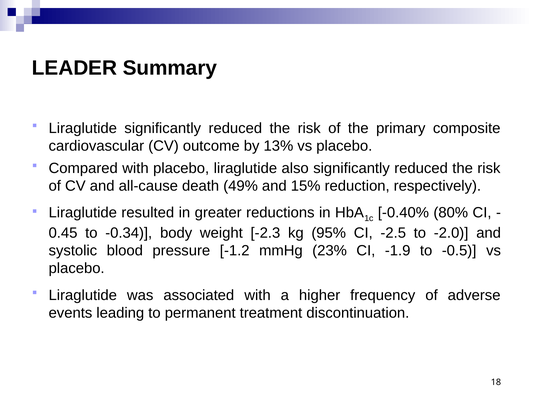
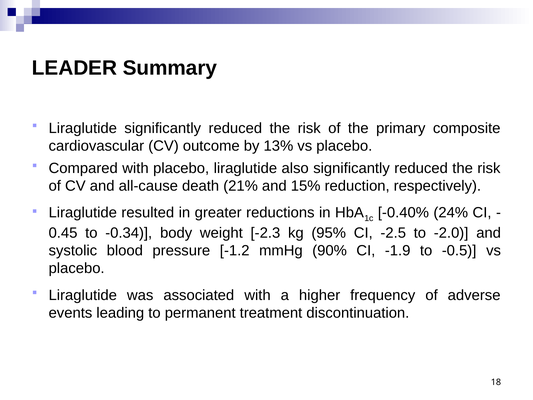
49%: 49% -> 21% (241, 186)
80%: 80% -> 24% (451, 213)
23%: 23% -> 90% (330, 250)
